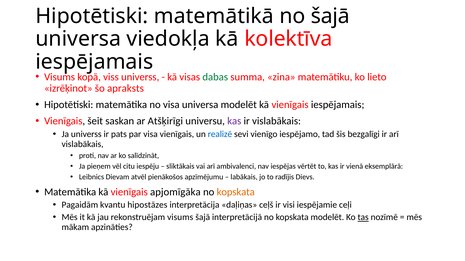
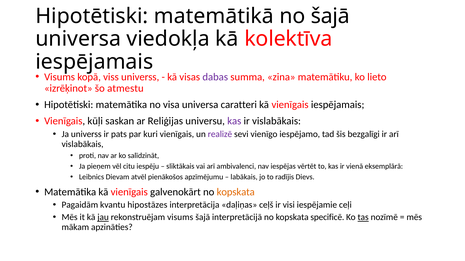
dabas colour: green -> purple (215, 77)
apraksts: apraksts -> atmestu (125, 89)
universa modelēt: modelēt -> caratteri (239, 105)
šeit: šeit -> kūļi (95, 121)
Atšķirīgi: Atšķirīgi -> Reliģijas (165, 121)
par visa: visa -> kuri (151, 134)
realizē colour: blue -> purple (220, 134)
apjomīgāka: apjomīgāka -> galvenokārt (175, 192)
jau underline: none -> present (103, 218)
kopskata modelēt: modelēt -> specificē (327, 218)
